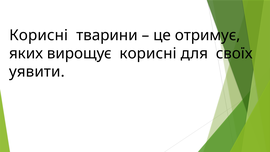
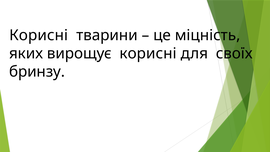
отримує: отримує -> міцність (208, 35)
уявити: уявити -> бринзу (37, 72)
